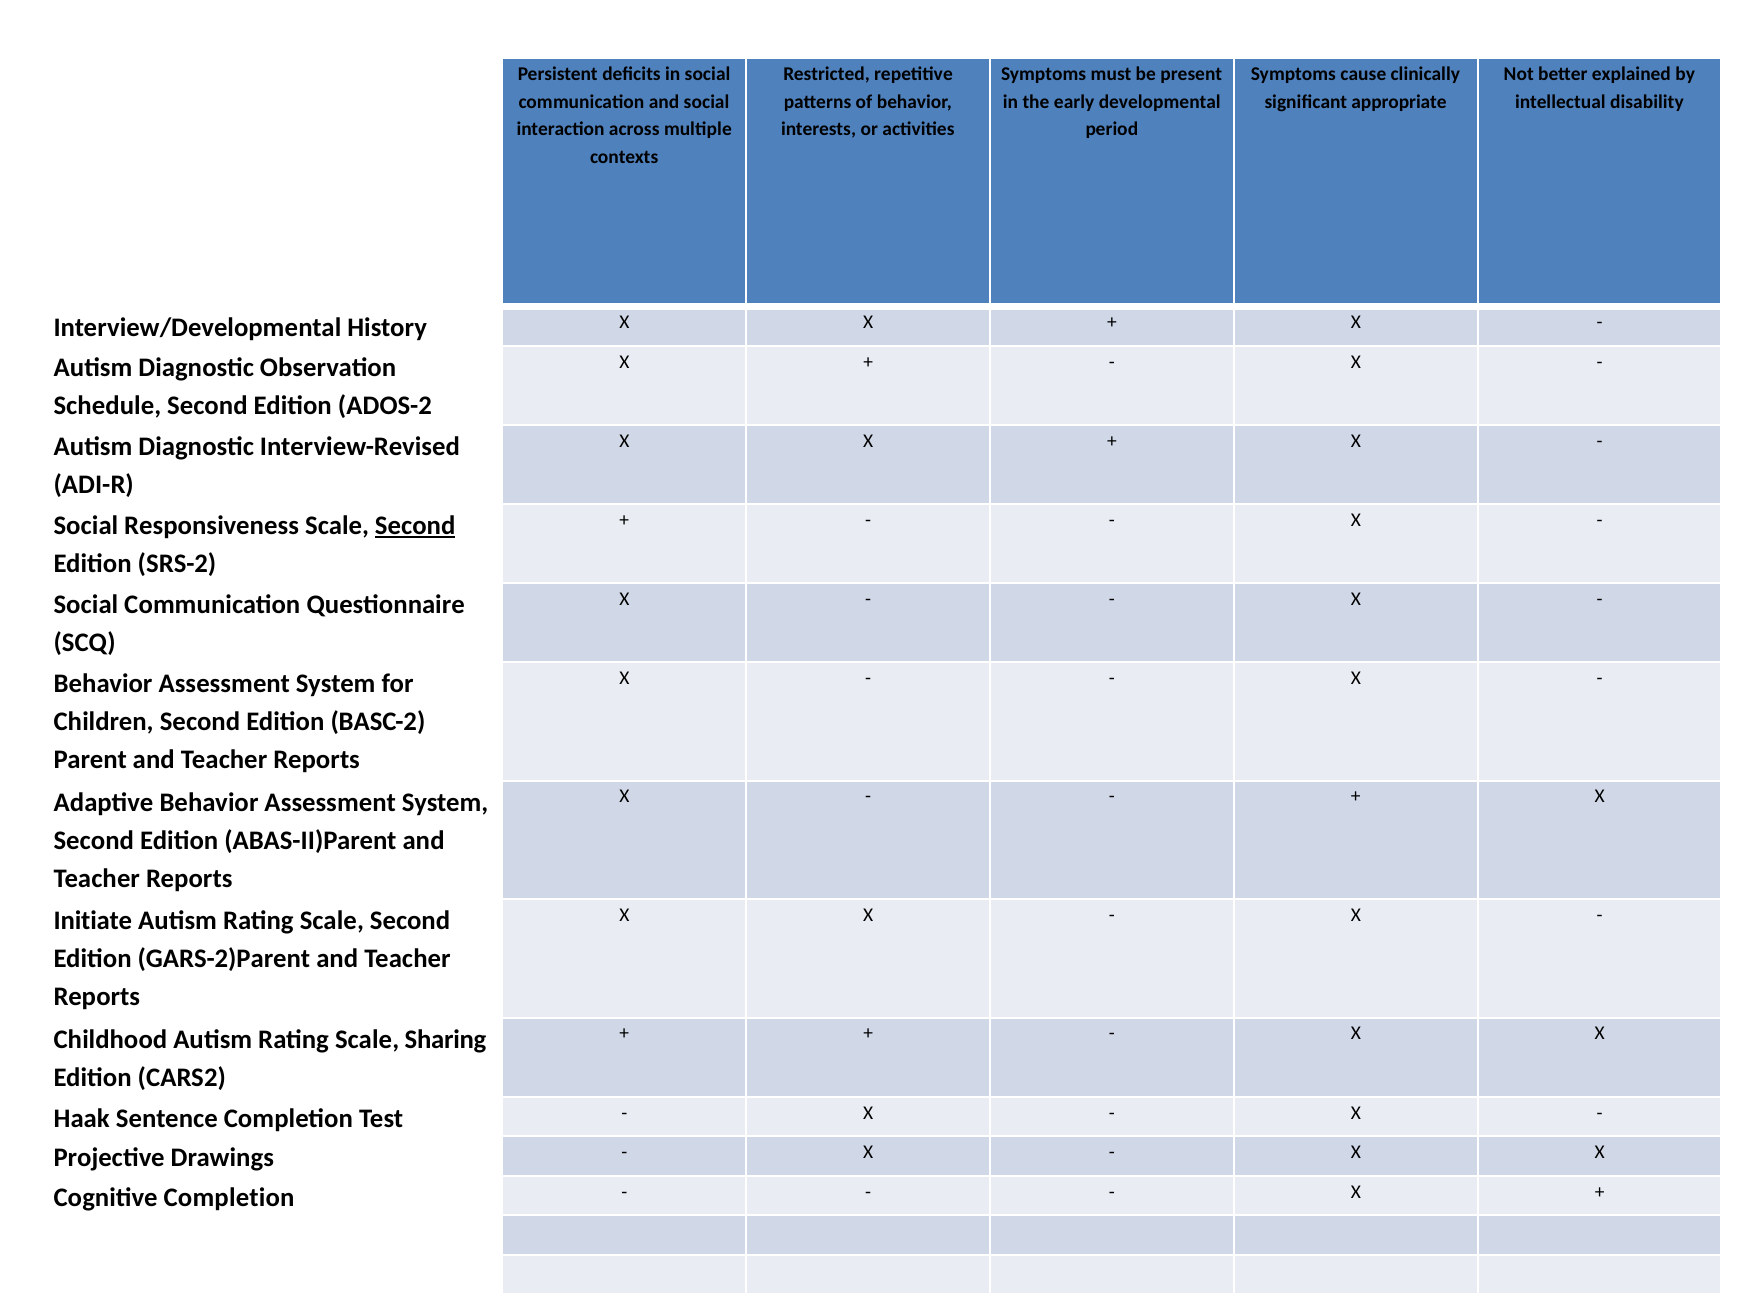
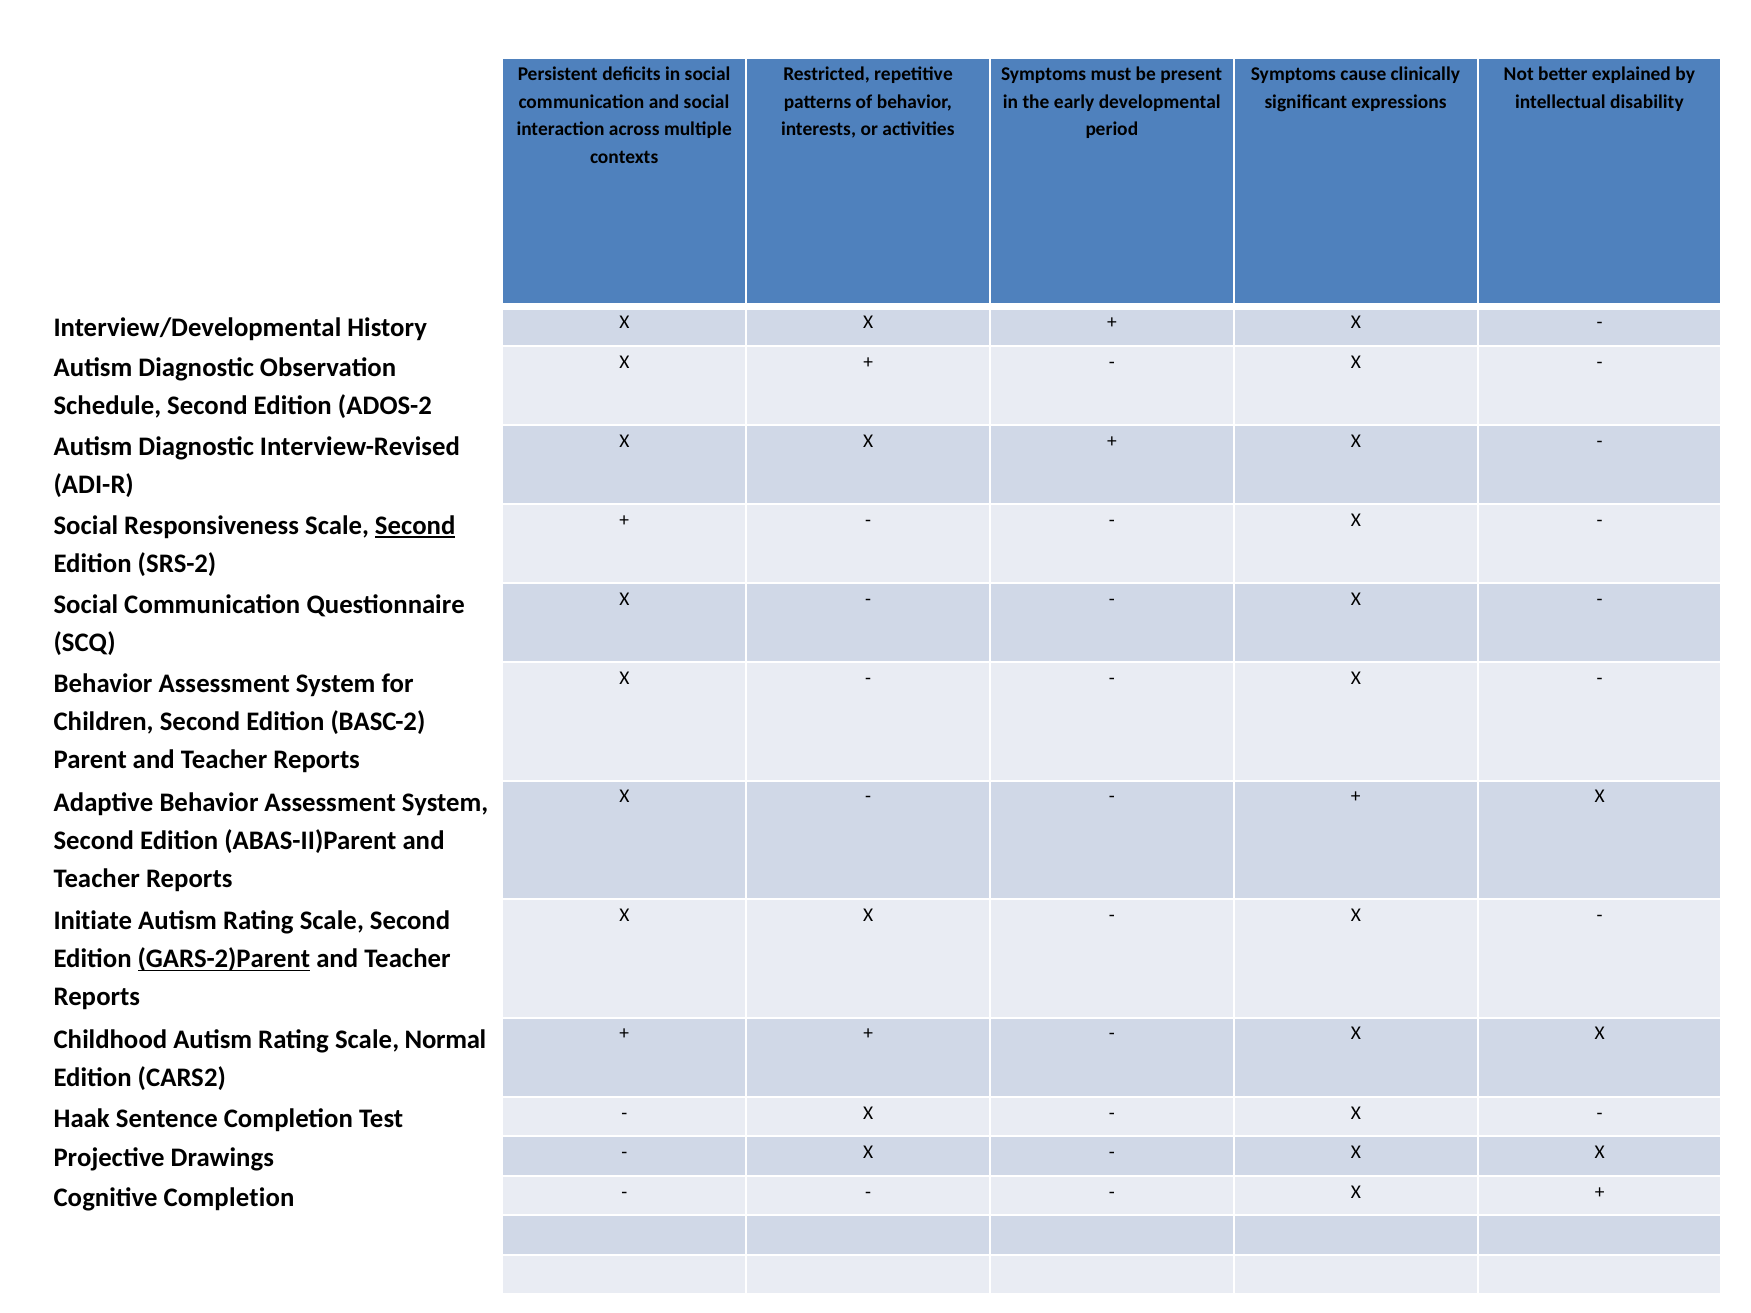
appropriate: appropriate -> expressions (1399, 102)
GARS-2)Parent underline: none -> present (224, 959)
Sharing: Sharing -> Normal (445, 1040)
